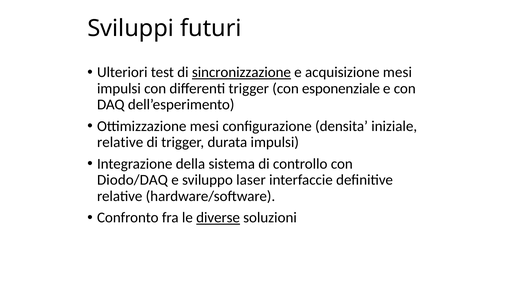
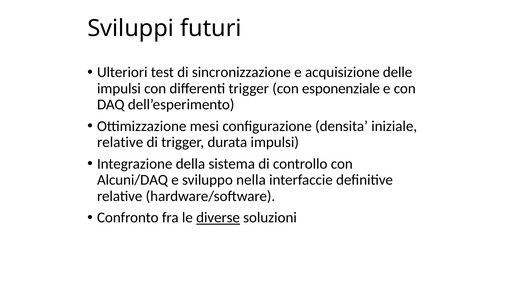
sincronizzazione underline: present -> none (241, 72)
acquisizione mesi: mesi -> delle (398, 72)
Diodo/DAQ: Diodo/DAQ -> Alcuni/DAQ (132, 180)
laser: laser -> nella (251, 180)
